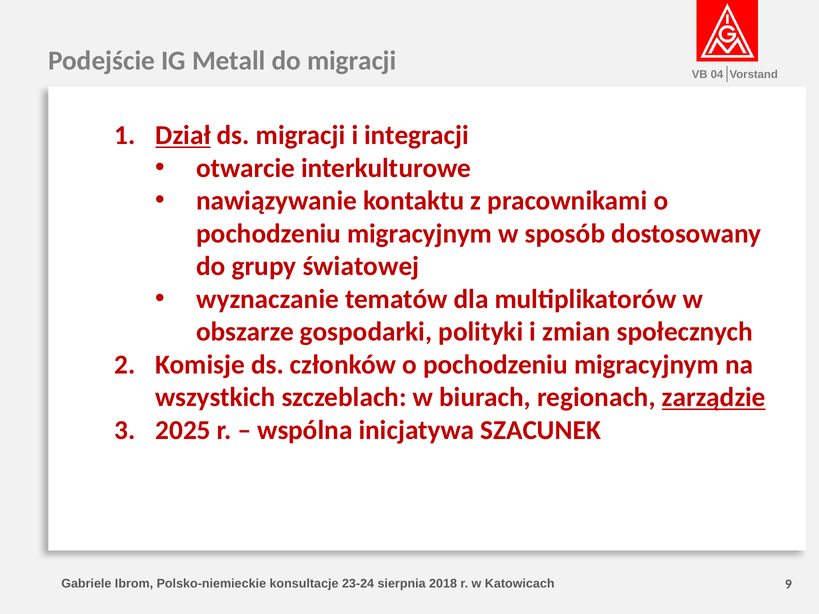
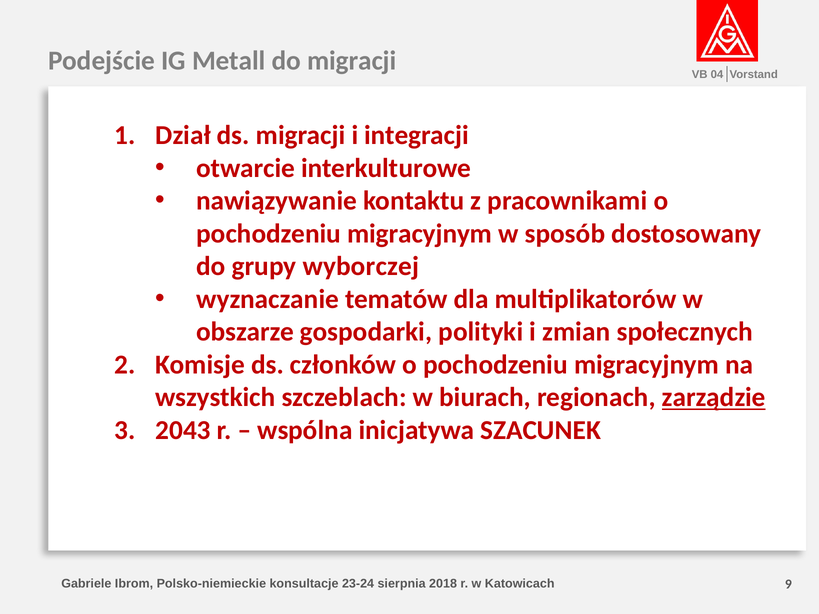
Dział underline: present -> none (183, 135)
światowej: światowej -> wyborczej (361, 267)
2025: 2025 -> 2043 (183, 430)
